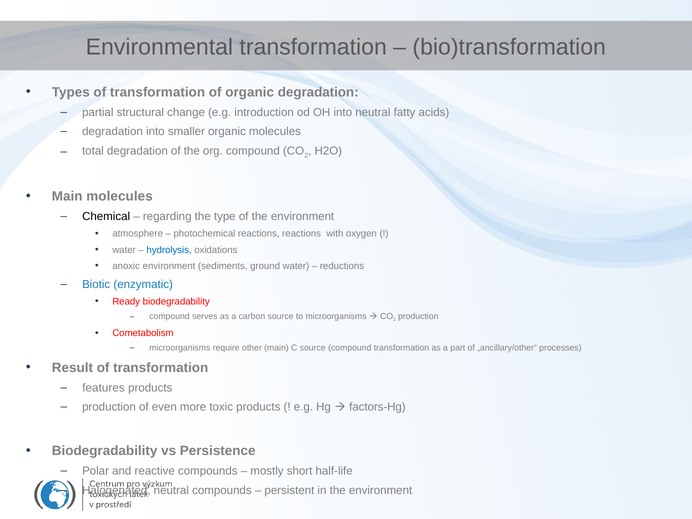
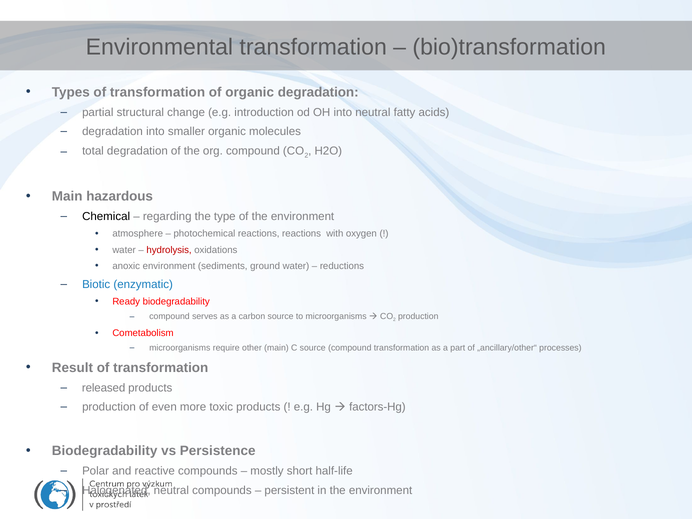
Main molecules: molecules -> hazardous (120, 196)
hydrolysis colour: blue -> red (169, 250)
features: features -> released (104, 388)
